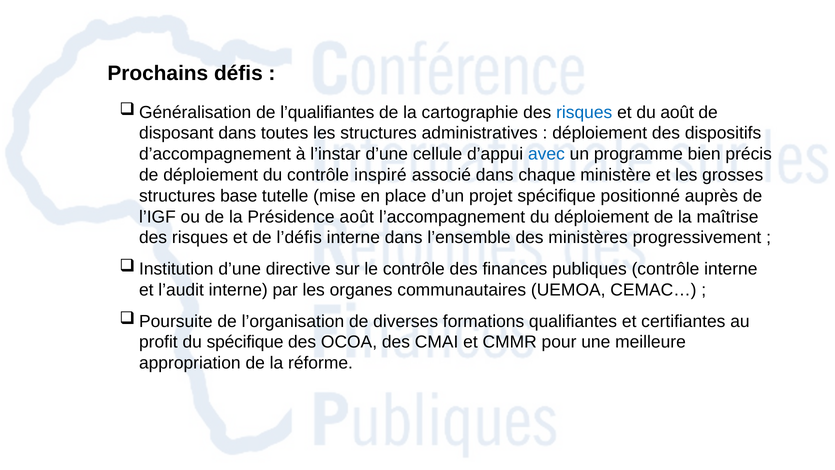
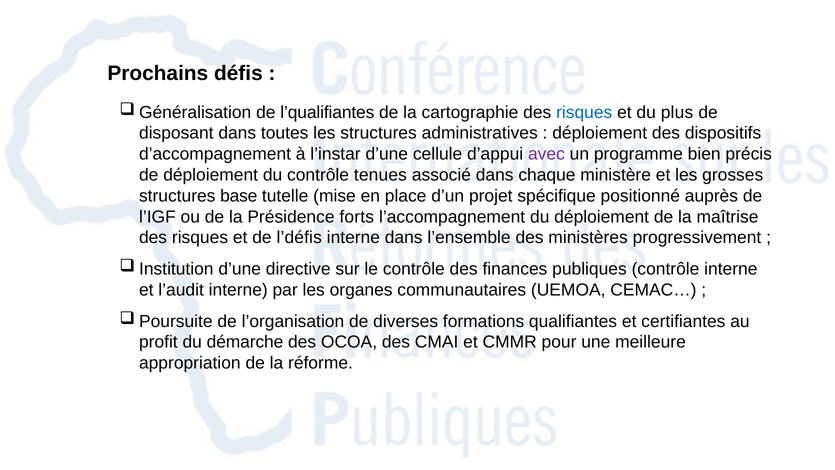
du août: août -> plus (677, 112)
avec colour: blue -> purple (546, 154)
inspiré: inspiré -> tenues (380, 175)
Présidence août: août -> forts (357, 217)
du spécifique: spécifique -> démarche (245, 342)
